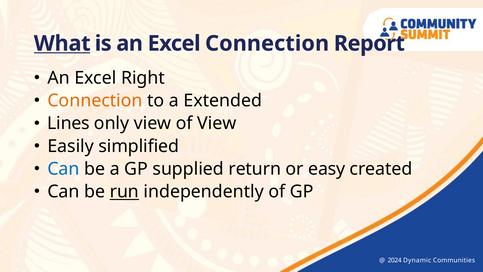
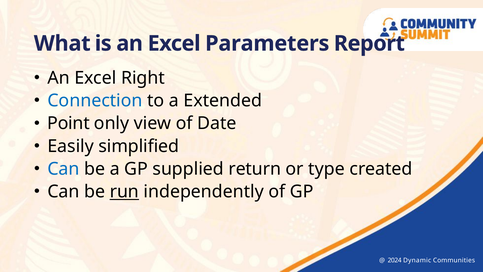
What underline: present -> none (62, 43)
Excel Connection: Connection -> Parameters (267, 43)
Connection colour: orange -> blue (95, 101)
Lines: Lines -> Point (68, 123)
of View: View -> Date (217, 123)
easy: easy -> type (327, 169)
